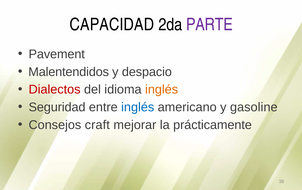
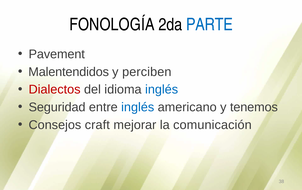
CAPACIDAD: CAPACIDAD -> FONOLOGÍA (112, 25)
PARTE colour: purple -> blue (209, 25)
despacio: despacio -> perciben (147, 72)
inglés colour: orange -> blue (162, 90)
gasoline: gasoline -> tenemos (254, 107)
prácticamente: prácticamente -> comunicación (212, 125)
